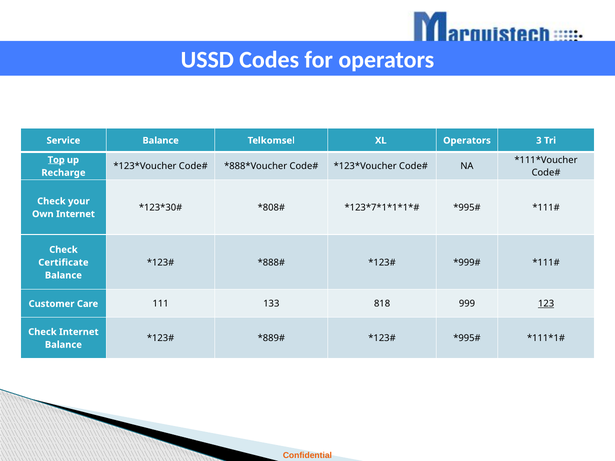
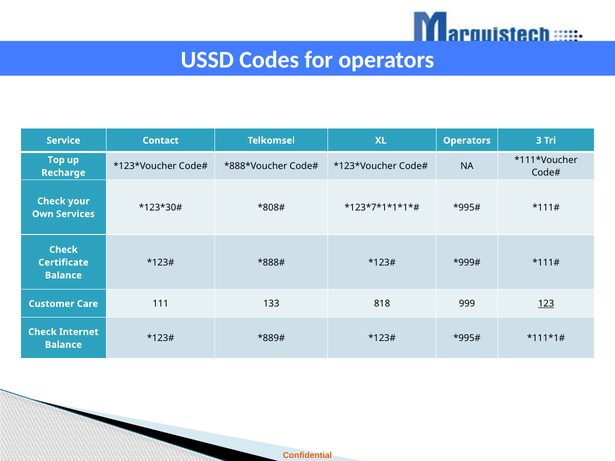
Service Balance: Balance -> Contact (161, 141)
Top underline: present -> none (56, 160)
Own Internet: Internet -> Services (75, 214)
